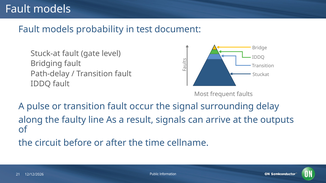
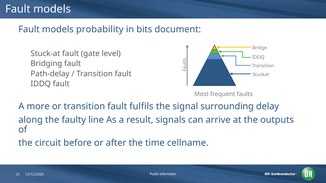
test: test -> bits (144, 29)
pulse: pulse -> more (38, 107)
occur: occur -> fulfils (141, 107)
